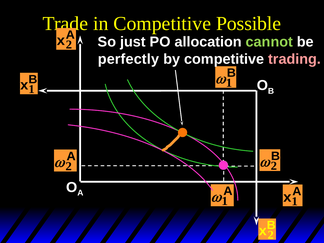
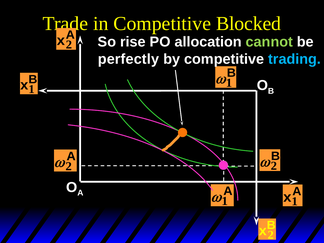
Possible: Possible -> Blocked (249, 23)
just: just -> rise (133, 42)
trading colour: pink -> light blue (295, 59)
